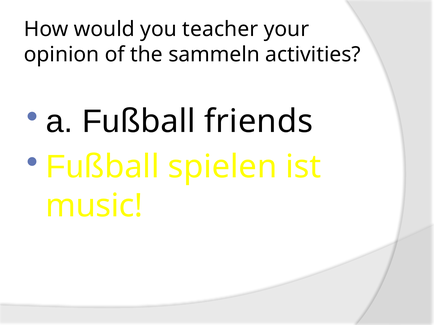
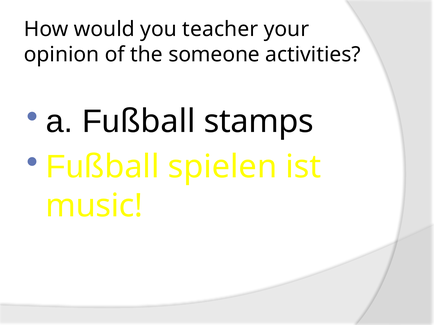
sammeln: sammeln -> someone (214, 55)
friends: friends -> stamps (259, 122)
